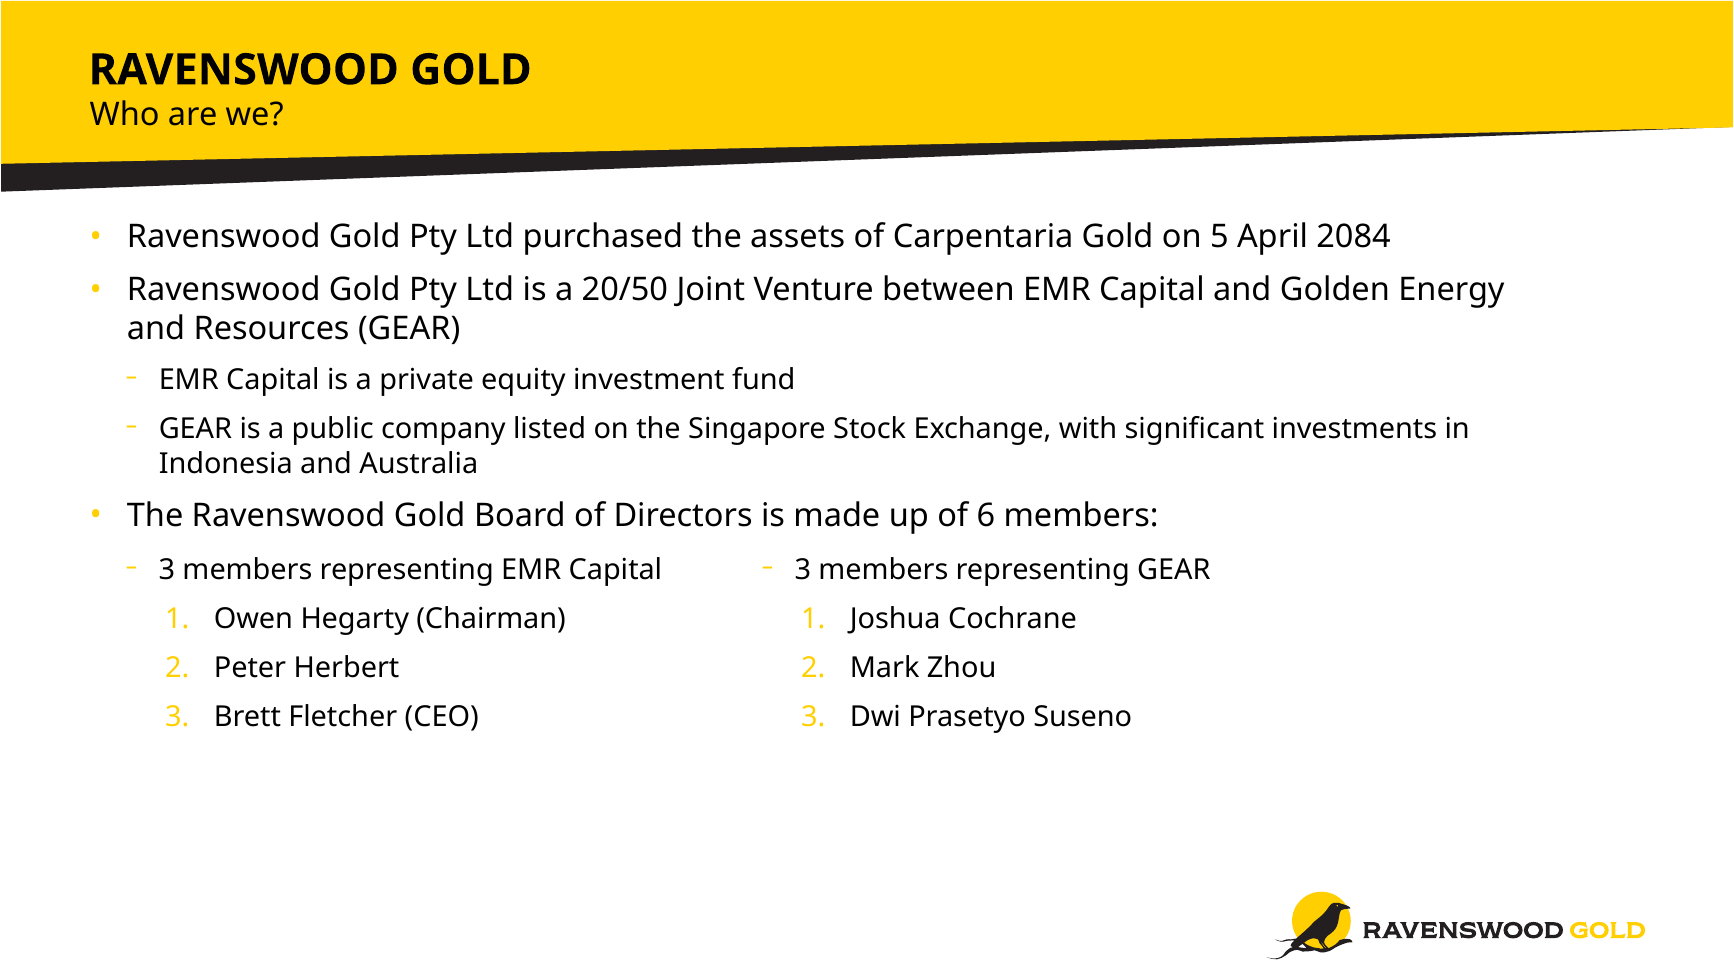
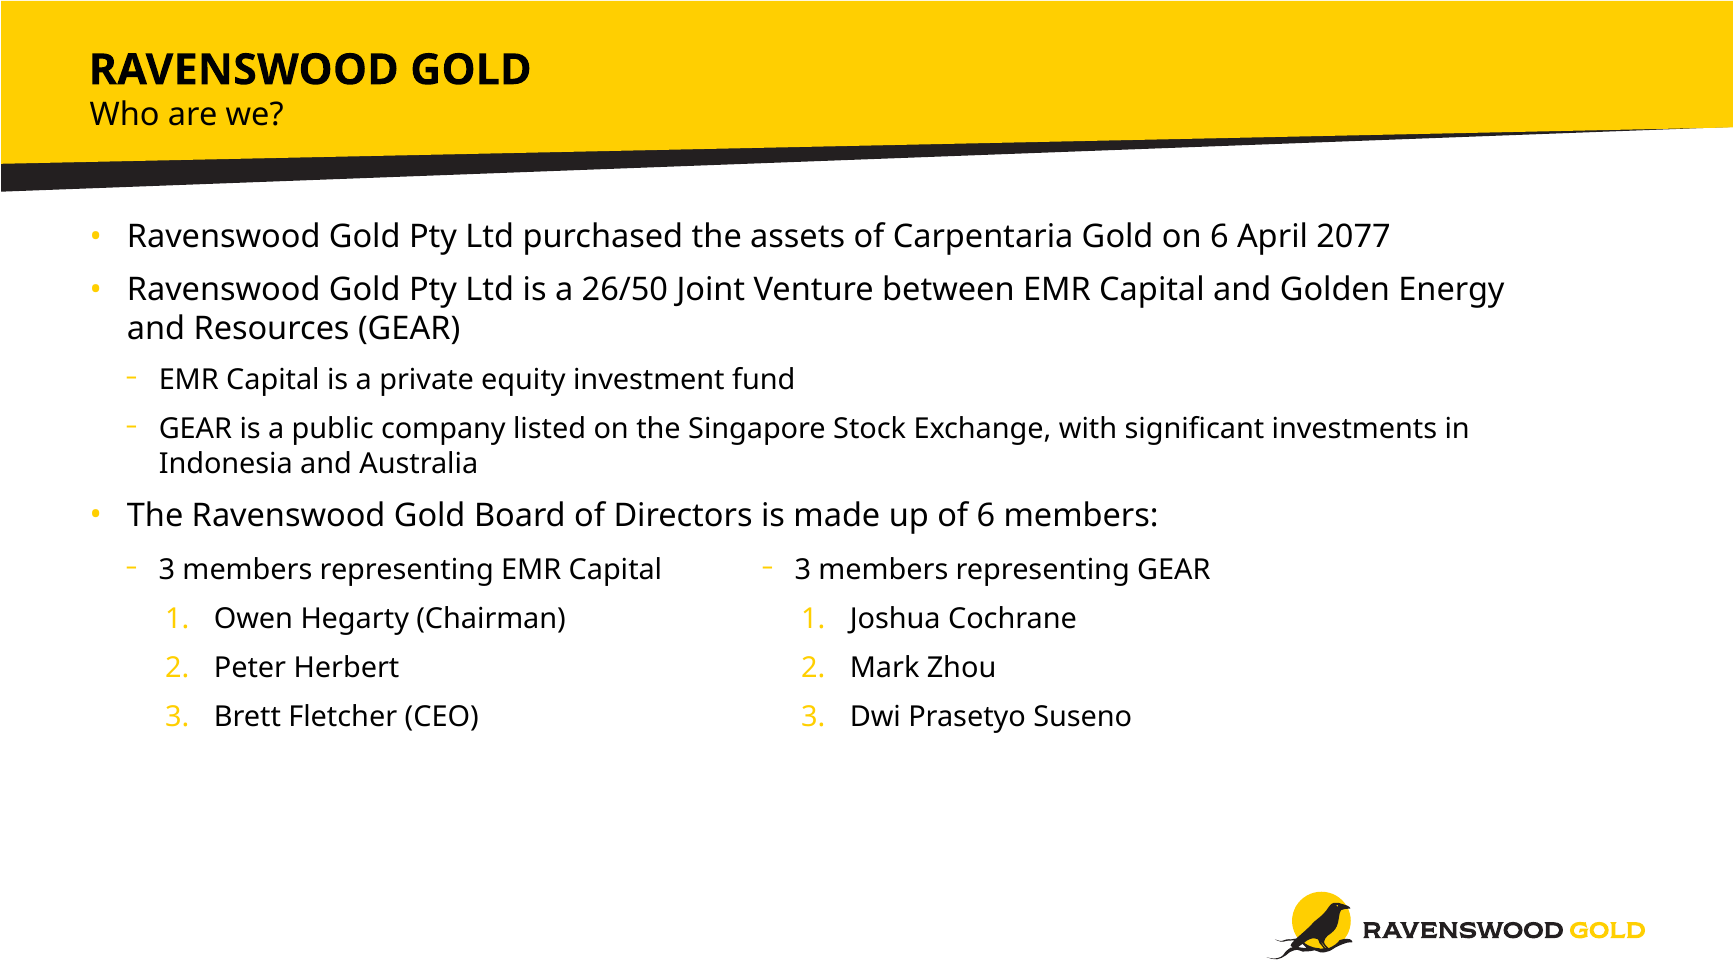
on 5: 5 -> 6 (1219, 237)
2084: 2084 -> 2077 (1354, 237)
20/50: 20/50 -> 26/50 (625, 290)
